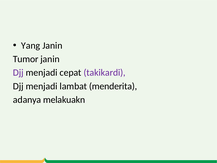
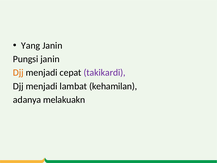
Tumor: Tumor -> Pungsi (26, 59)
Djj colour: purple -> orange (18, 73)
menderita: menderita -> kehamilan (113, 86)
